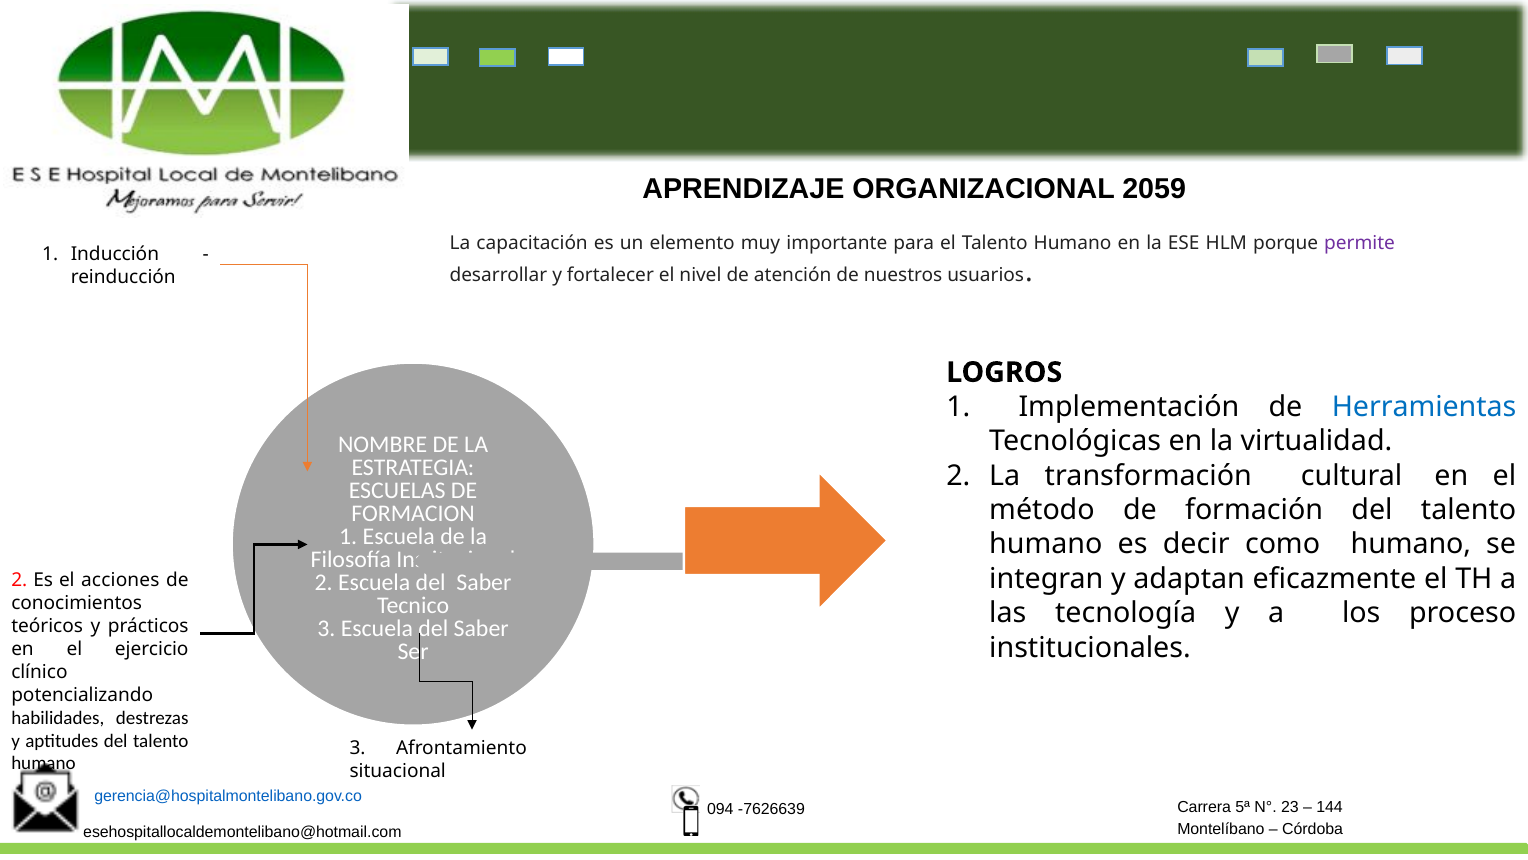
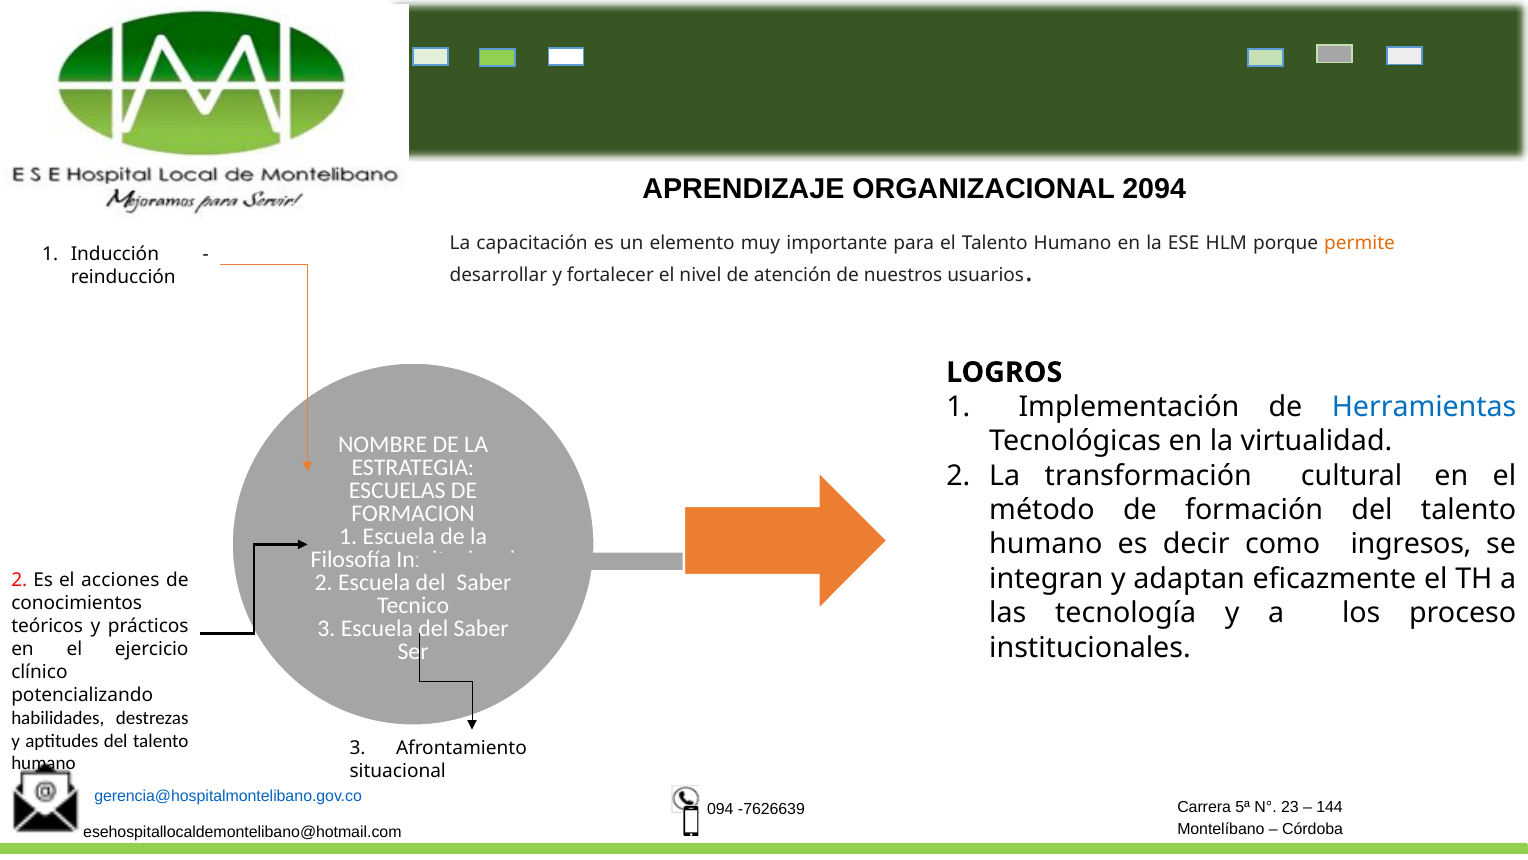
2059: 2059 -> 2094 (1154, 189)
permite colour: purple -> orange (1360, 243)
como humano: humano -> ingresos (1411, 544)
